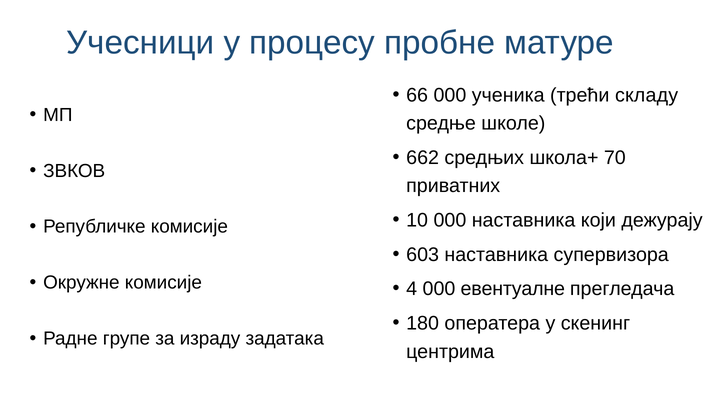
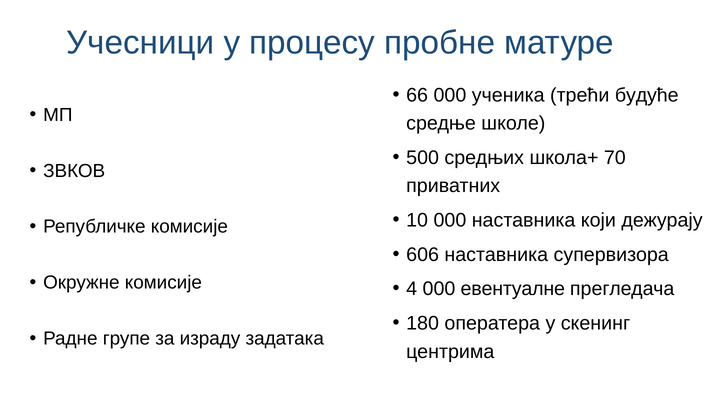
складу: складу -> будуће (647, 95)
662: 662 -> 500 (423, 158)
603: 603 -> 606 (423, 255)
